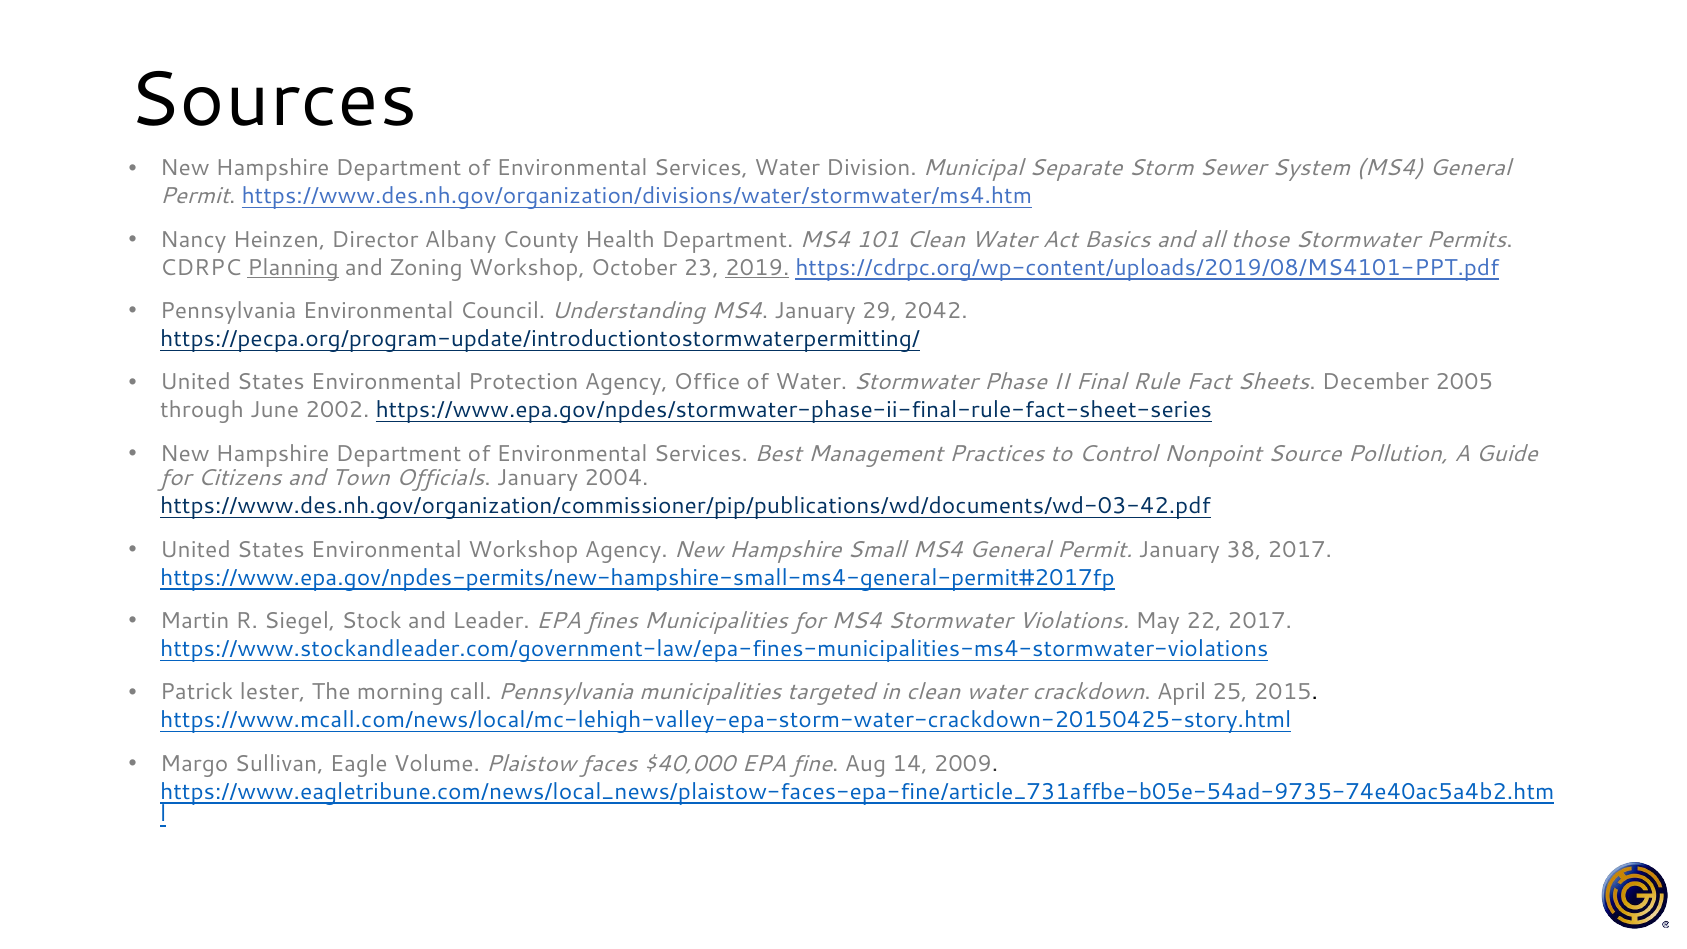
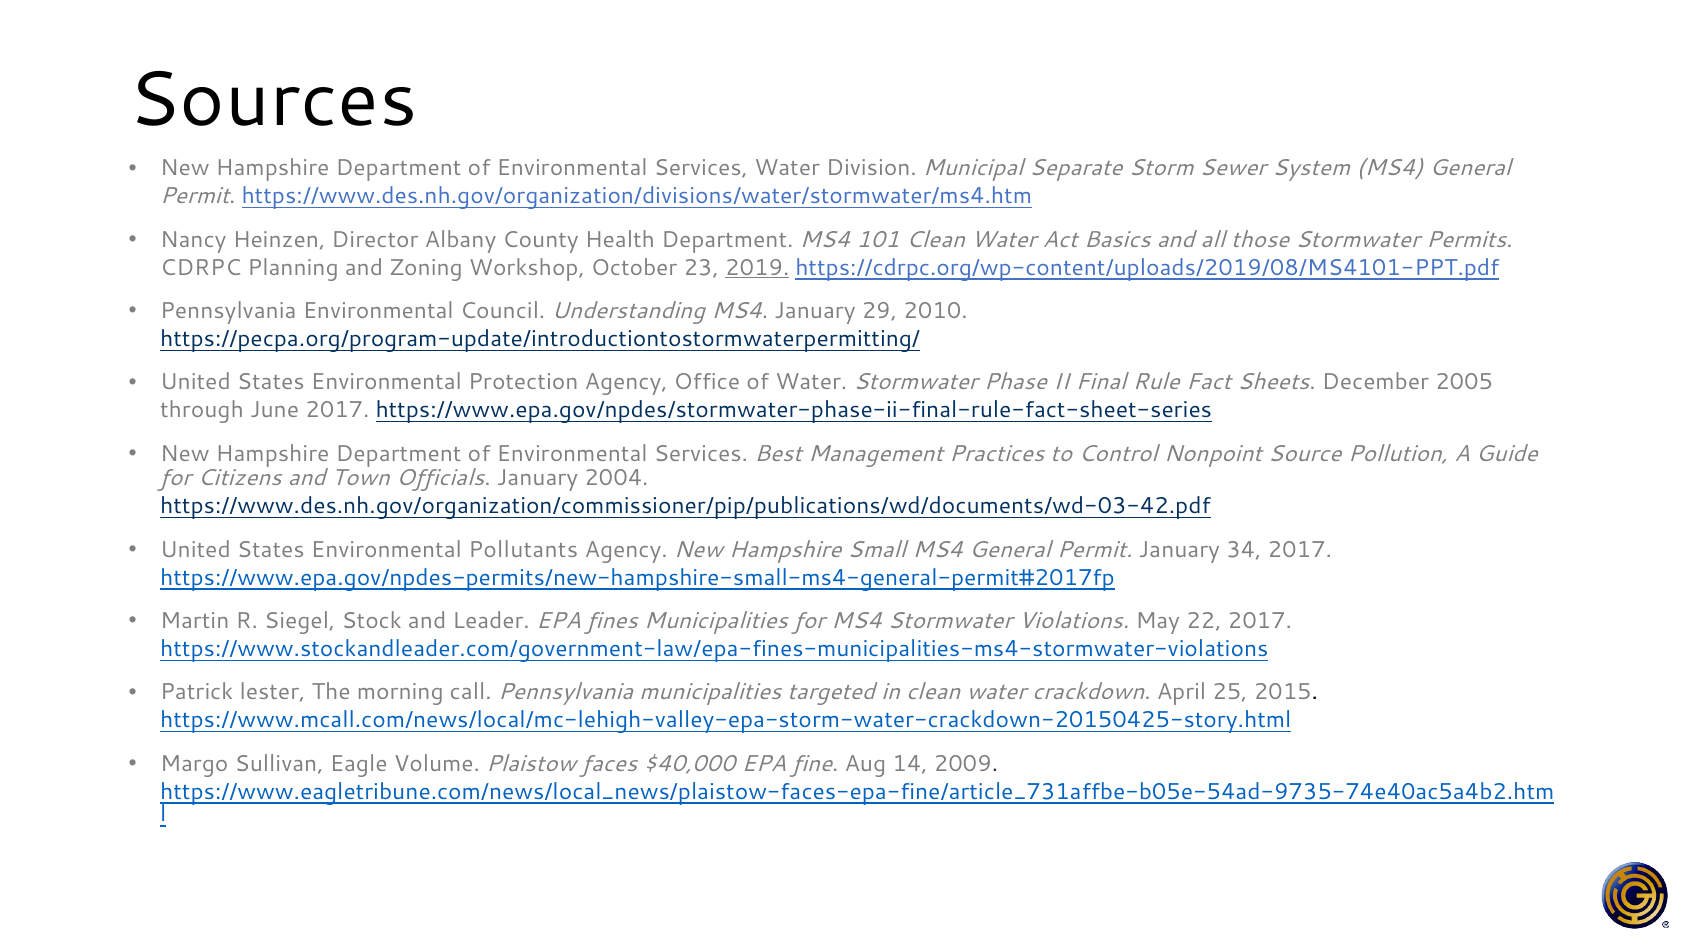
Planning underline: present -> none (293, 267)
2042: 2042 -> 2010 (936, 311)
June 2002: 2002 -> 2017 (337, 410)
Environmental Workshop: Workshop -> Pollutants (523, 550)
38: 38 -> 34 (1244, 550)
